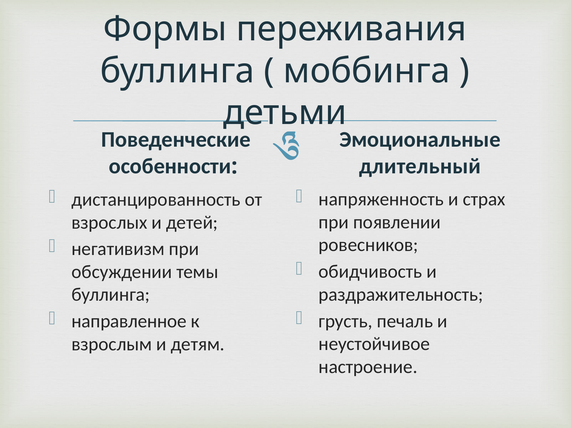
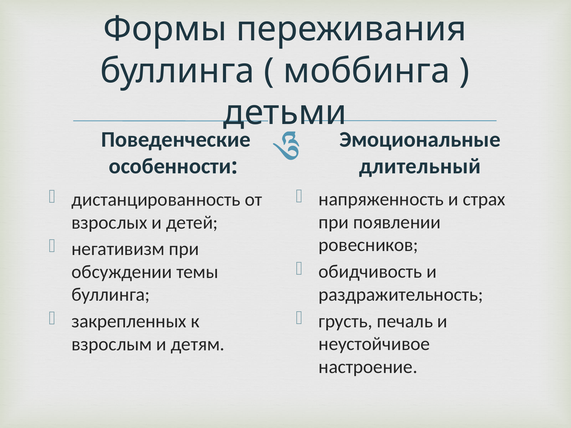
направленное: направленное -> закрепленных (129, 321)
